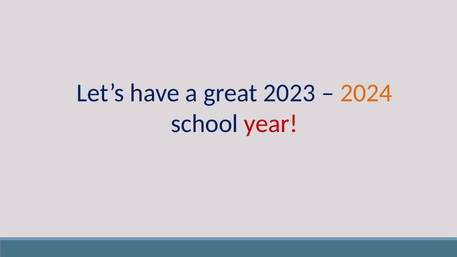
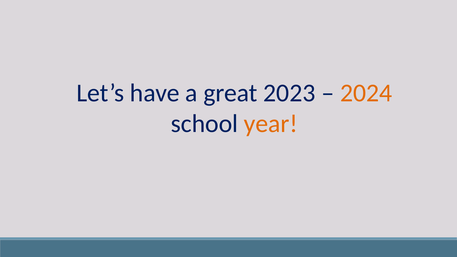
year colour: red -> orange (271, 124)
